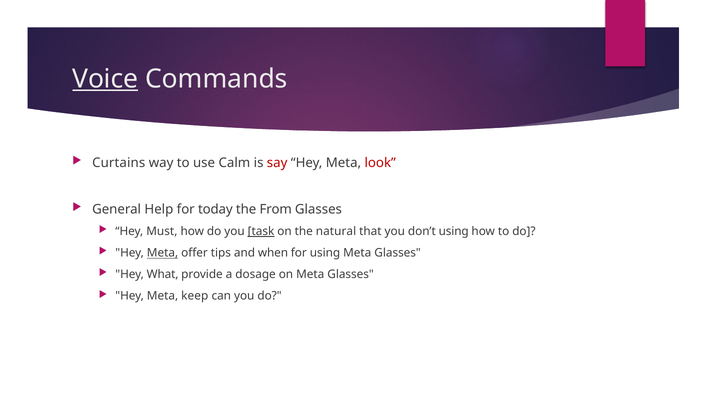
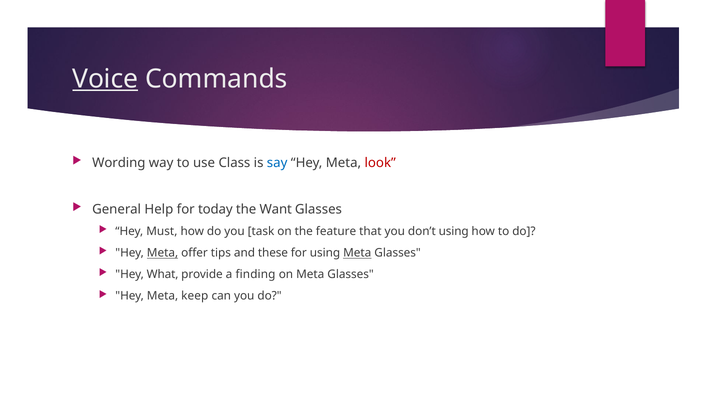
Curtains: Curtains -> Wording (119, 163)
Calm: Calm -> Class (234, 163)
say colour: red -> blue (277, 163)
From: From -> Want (276, 209)
task underline: present -> none (261, 231)
natural: natural -> feature (336, 231)
when: when -> these (273, 253)
Meta underline: none -> present (357, 253)
dosage: dosage -> finding (255, 274)
